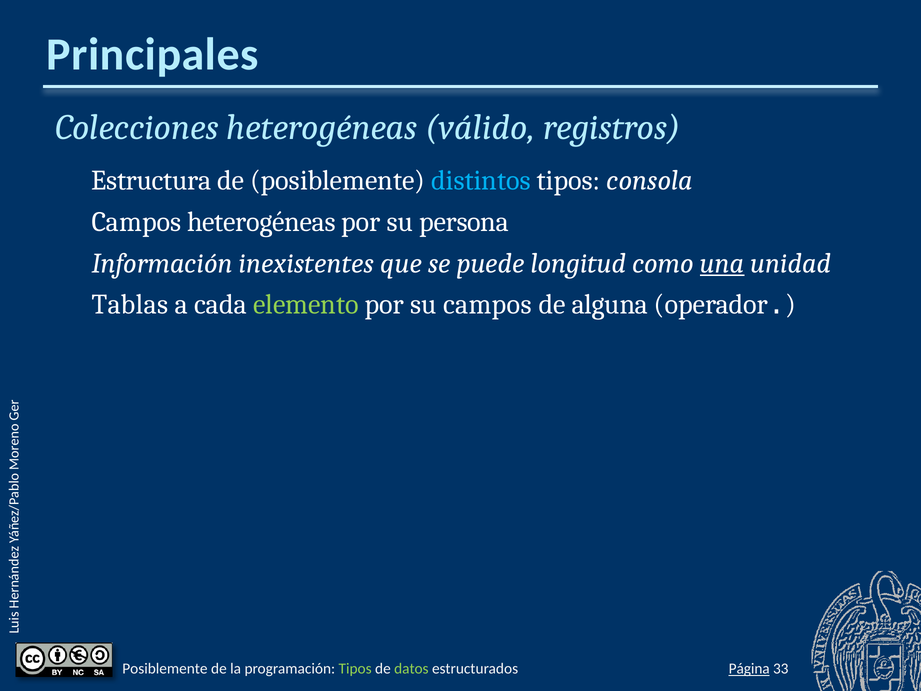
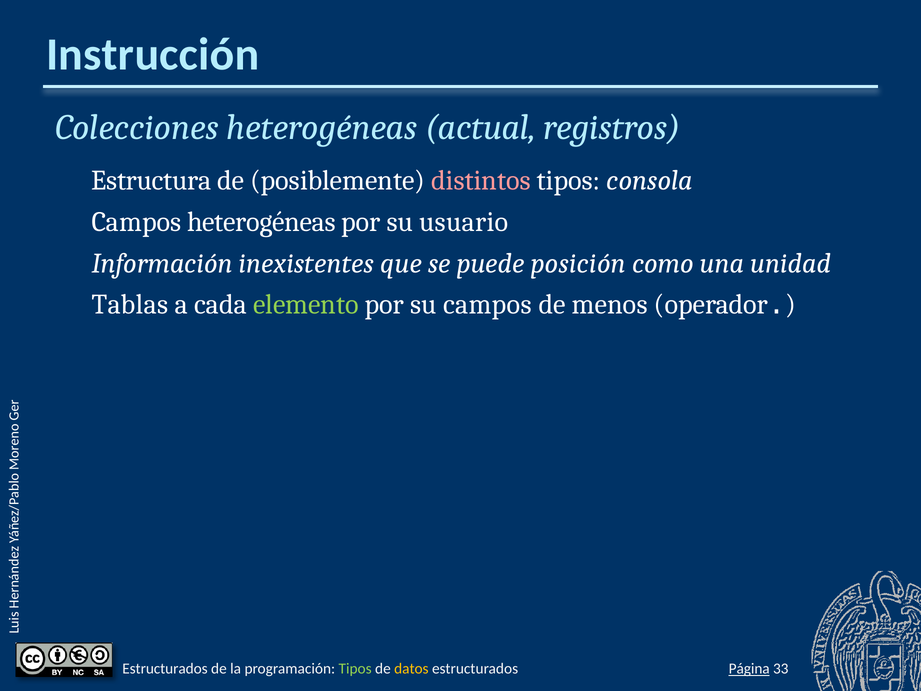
Principales: Principales -> Instrucción (153, 55)
válido: válido -> actual (481, 127)
distintos colour: light blue -> pink (481, 180)
persona: persona -> usuario (464, 222)
longitud: longitud -> posición (578, 263)
una underline: present -> none (722, 263)
alguna: alguna -> menos (610, 305)
Posiblemente: Posiblemente -> Estructurados (165, 669)
datos colour: light green -> yellow (411, 669)
